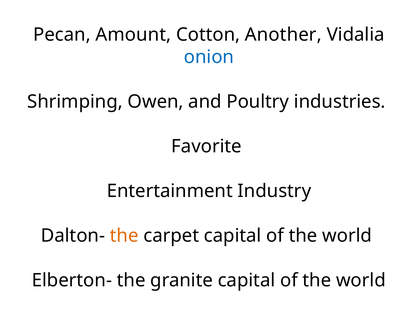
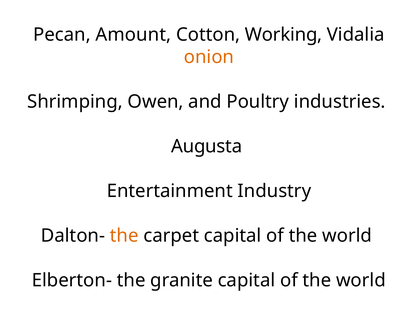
Another: Another -> Working (284, 35)
onion colour: blue -> orange (209, 57)
Favorite: Favorite -> Augusta (207, 146)
